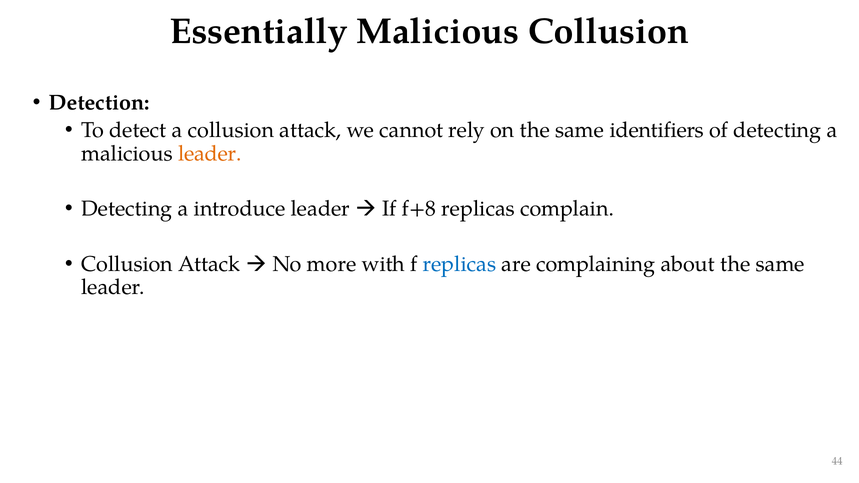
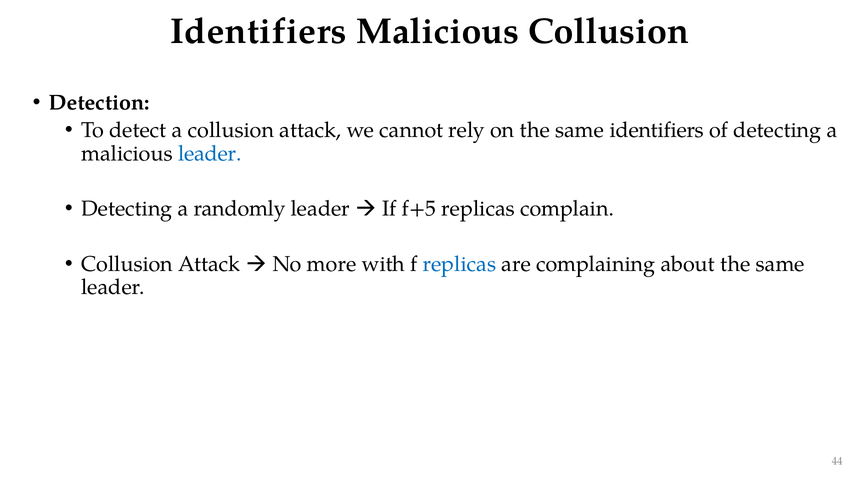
Essentially: Essentially -> Identifiers (258, 32)
leader colour: orange -> blue (210, 153)
introduce: introduce -> randomly (240, 209)
f+8: f+8 -> f+5 (419, 209)
